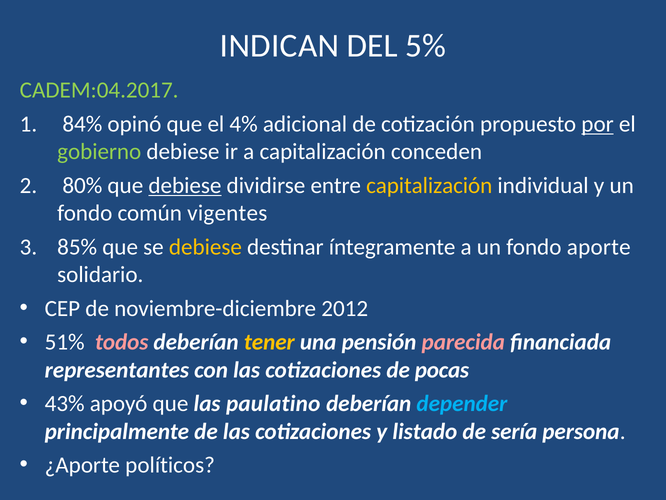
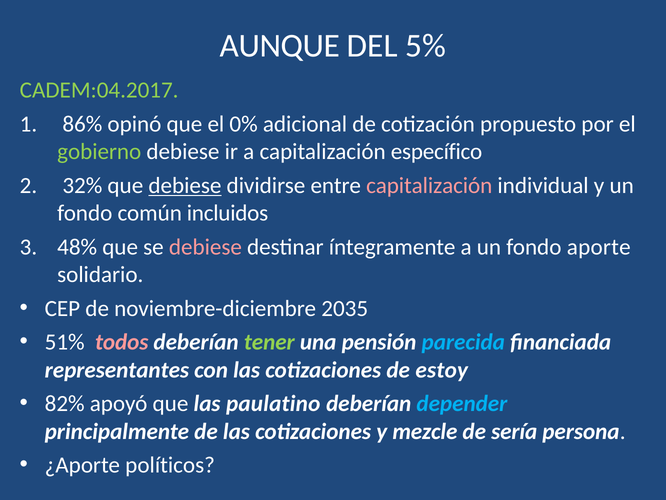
INDICAN: INDICAN -> AUNQUE (280, 46)
84%: 84% -> 86% (82, 124)
4%: 4% -> 0% (244, 124)
por underline: present -> none (598, 124)
conceden: conceden -> específico (437, 152)
80%: 80% -> 32% (82, 185)
capitalización colour: yellow -> pink (429, 185)
vigentes: vigentes -> incluidos (228, 213)
85%: 85% -> 48% (77, 247)
debiese colour: yellow -> pink (205, 247)
2012: 2012 -> 2035 (345, 308)
tener colour: yellow -> light green (269, 342)
parecida colour: pink -> light blue (463, 342)
pocas: pocas -> estoy (442, 370)
43%: 43% -> 82% (65, 403)
listado: listado -> mezcle (425, 431)
